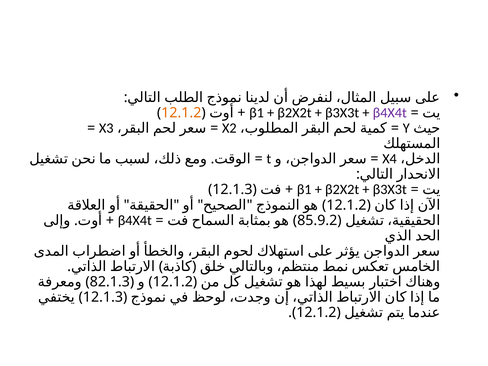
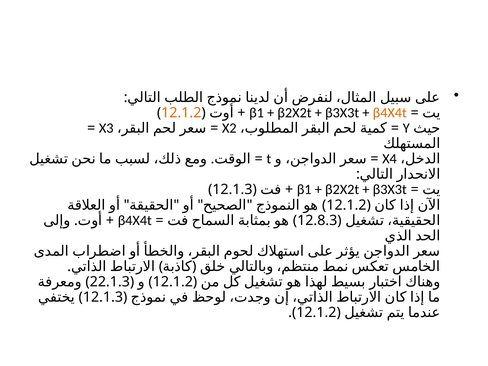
β4X4t colour: purple -> orange (390, 113)
85.9.2: 85.9.2 -> 12.8.3 (317, 220)
82.1.3: 82.1.3 -> 22.1.3 (110, 282)
